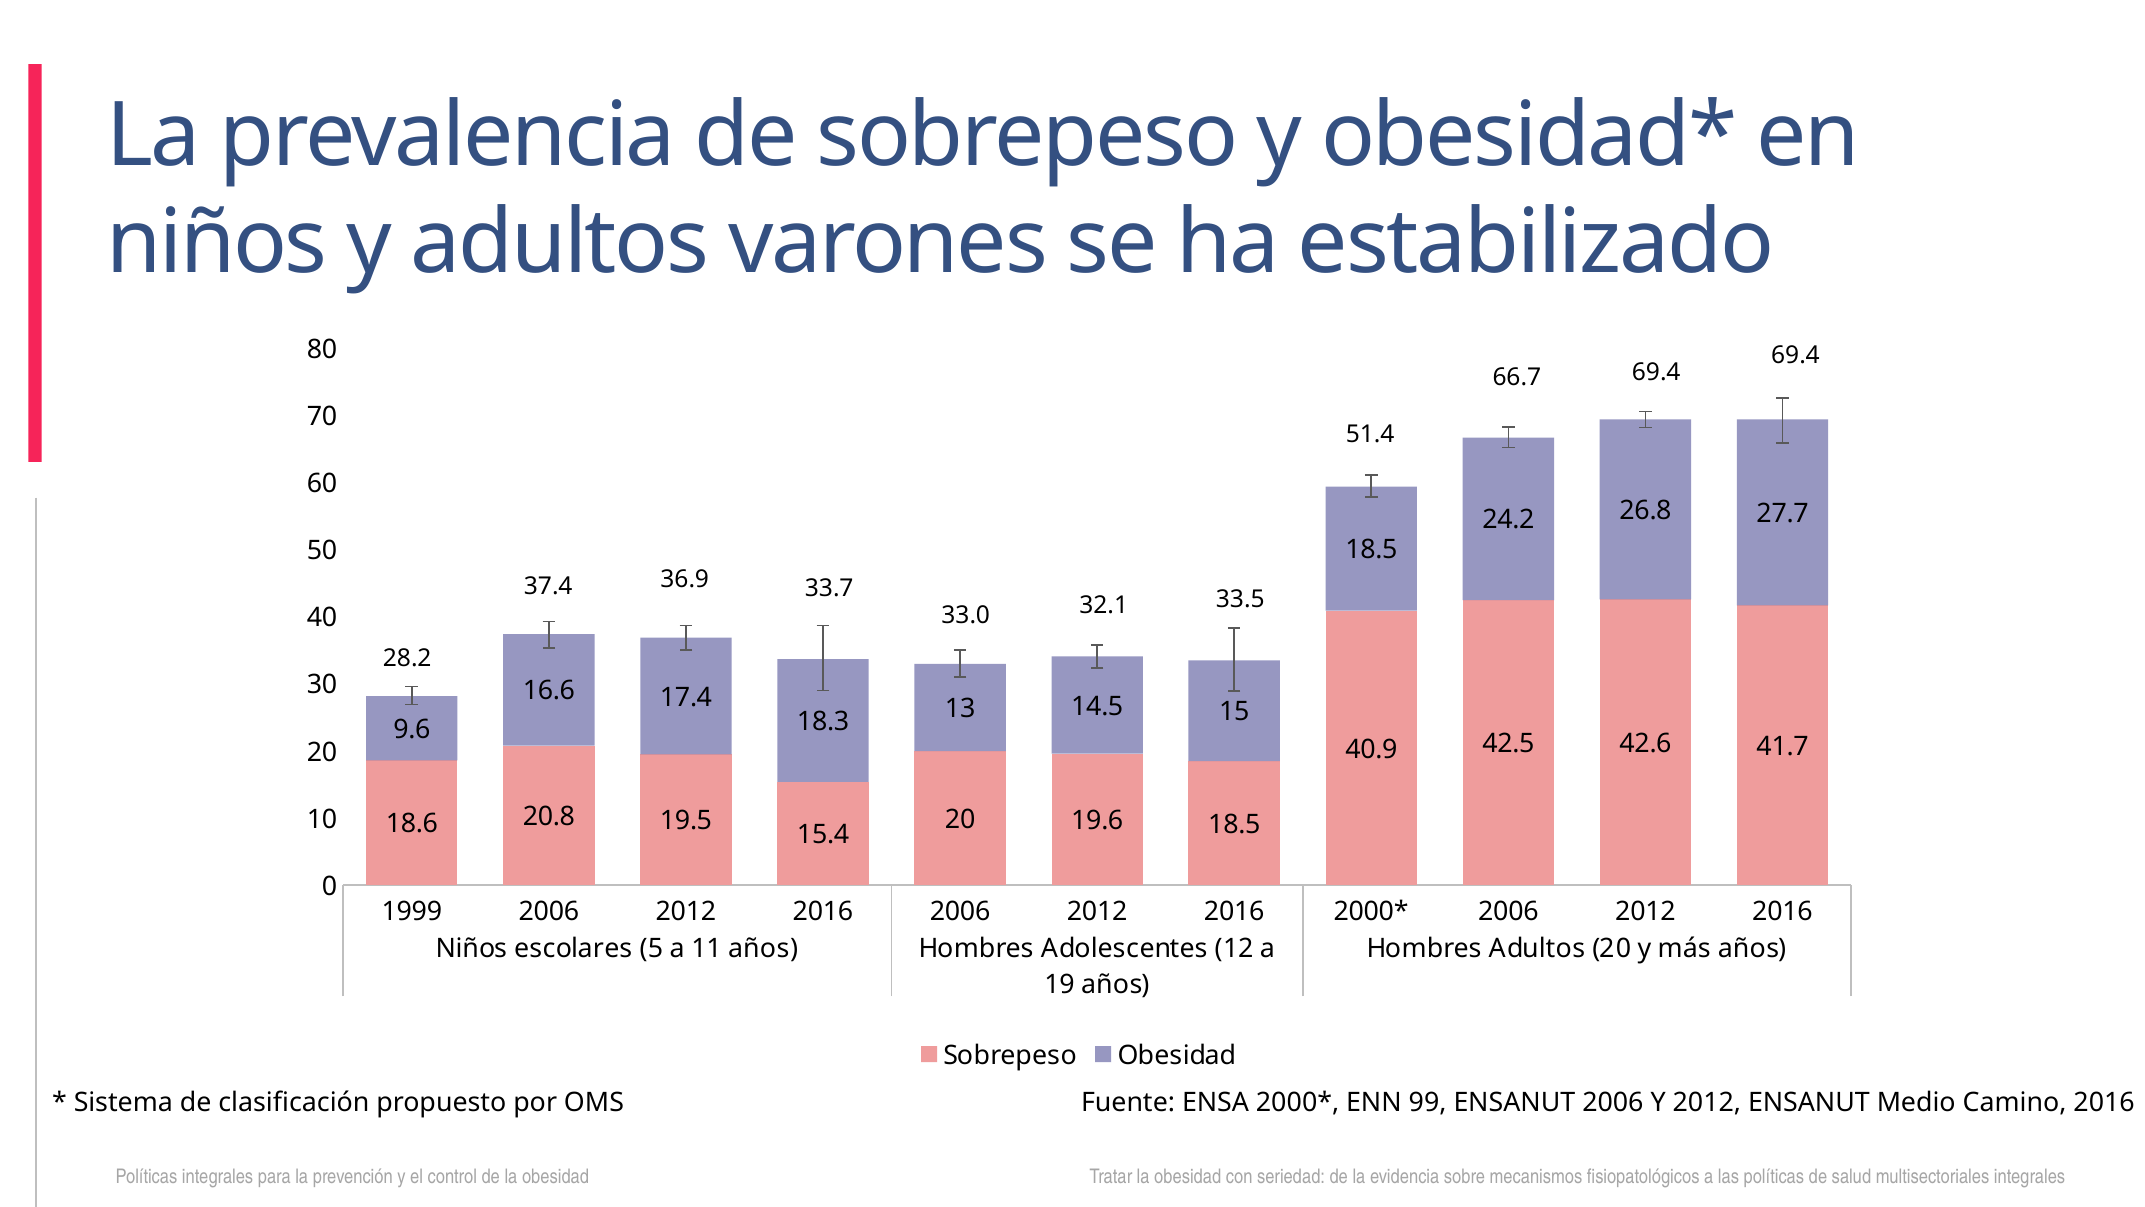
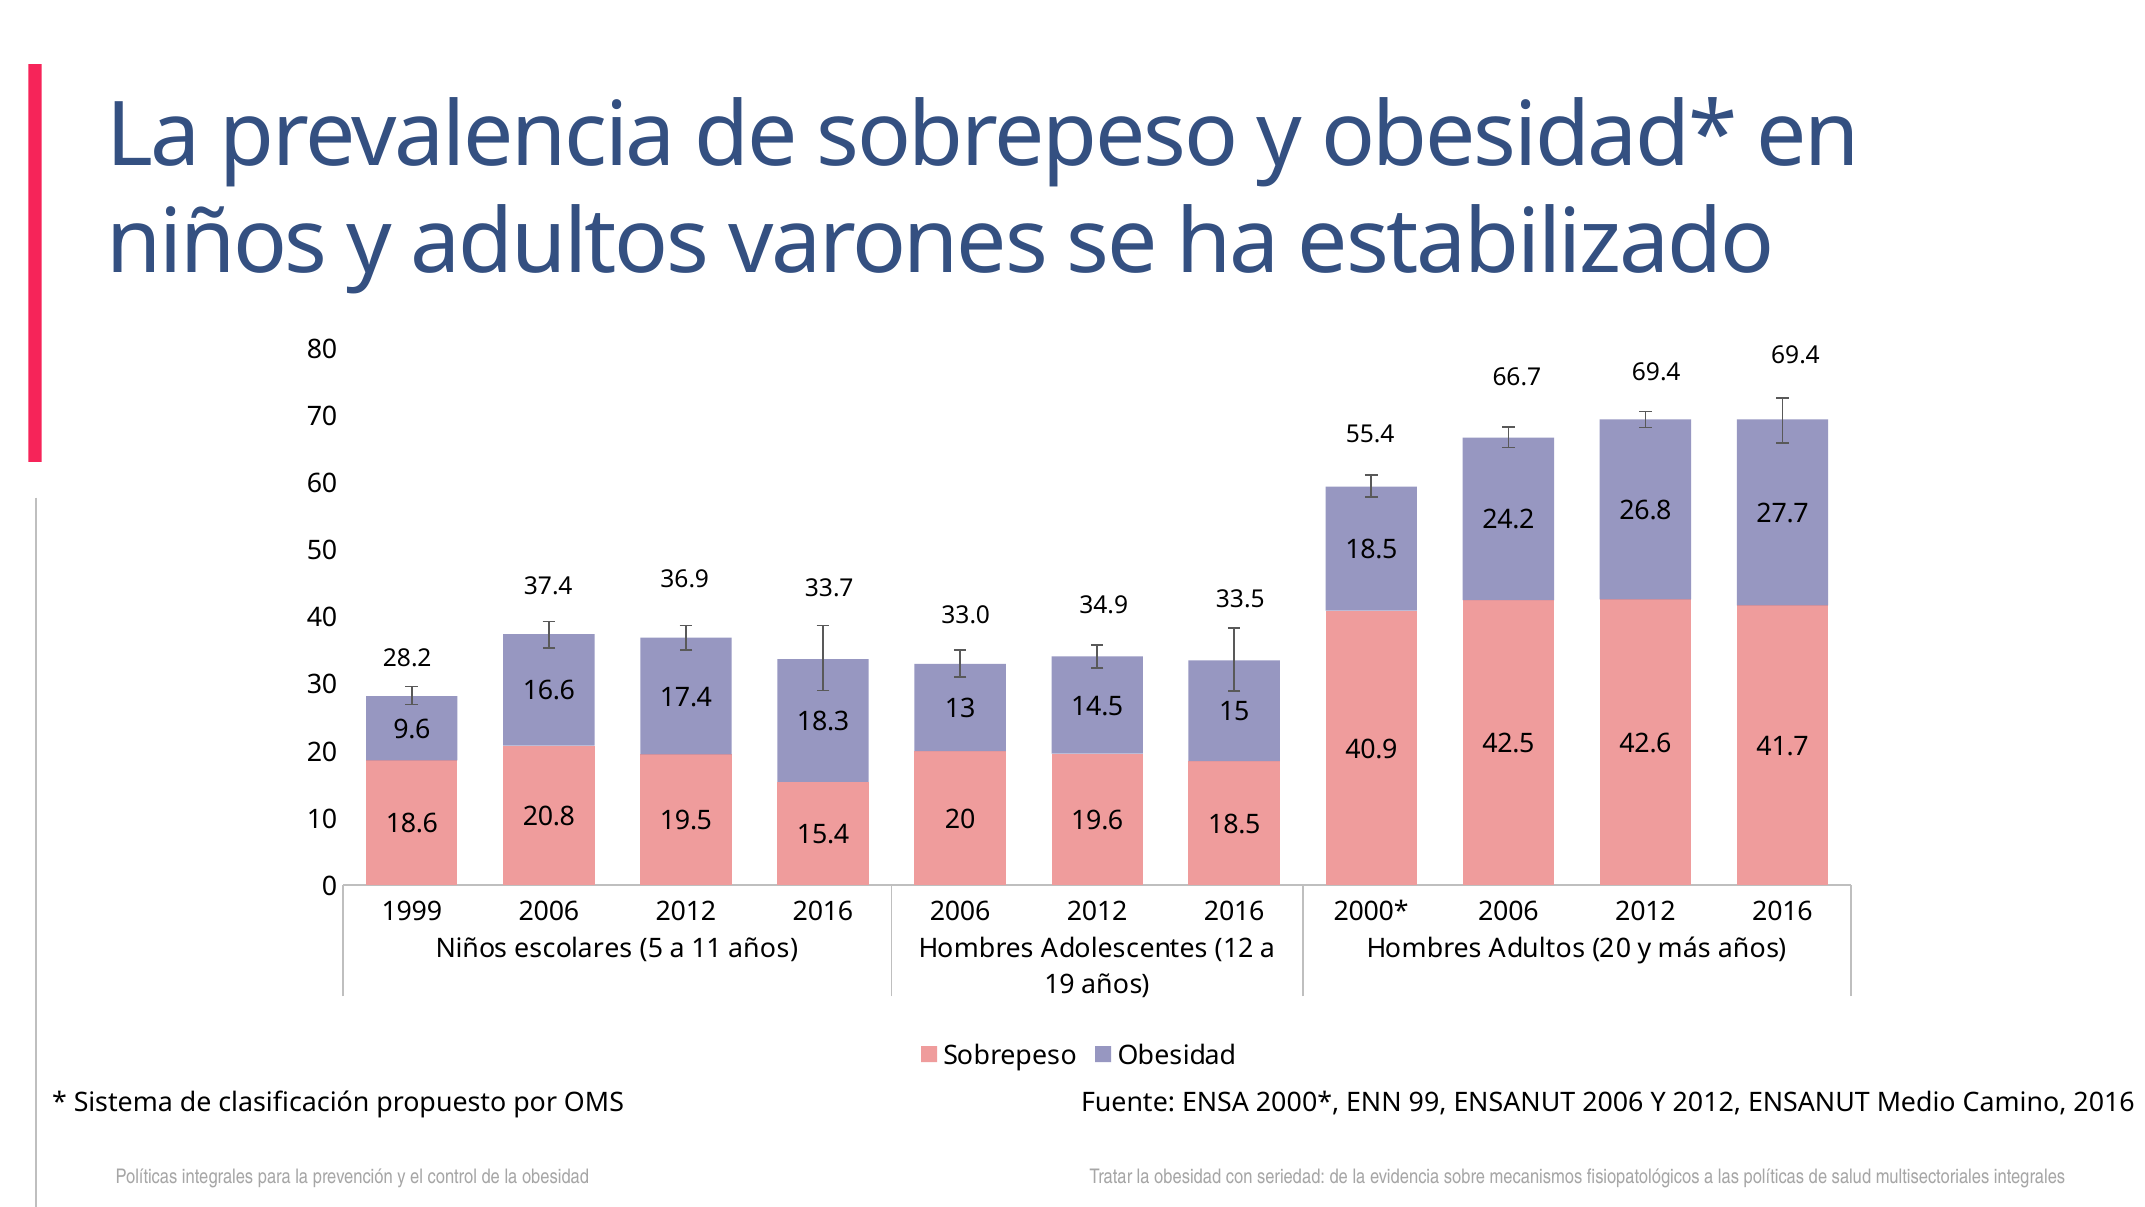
51.4: 51.4 -> 55.4 (1370, 434)
32.1: 32.1 -> 34.9 (1104, 605)
